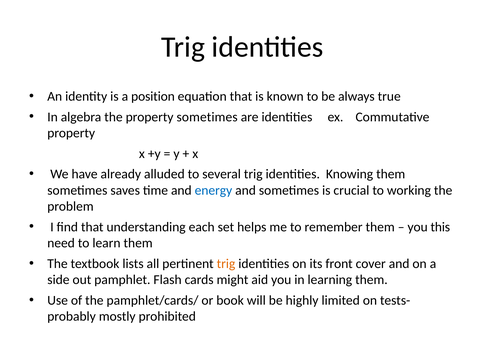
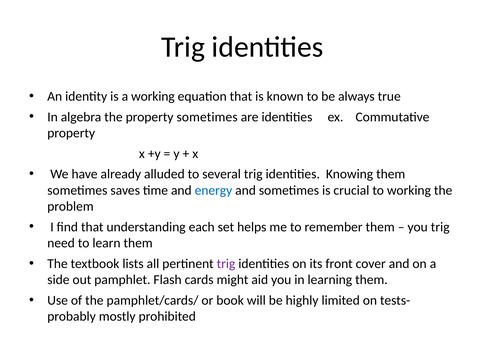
a position: position -> working (153, 96)
you this: this -> trig (440, 227)
trig colour: orange -> purple (226, 263)
